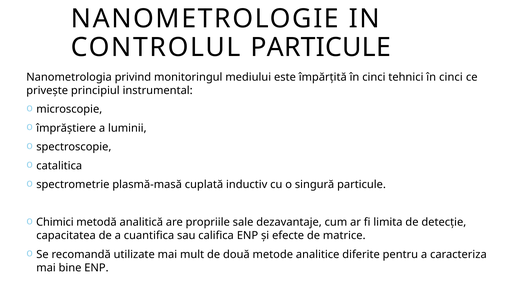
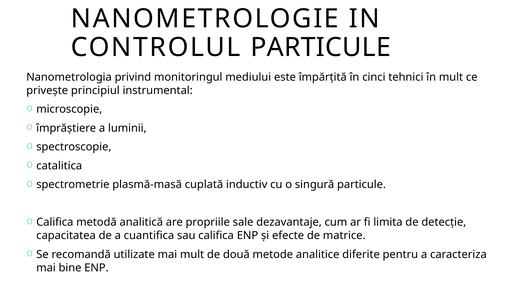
tehnici în cinci: cinci -> mult (451, 77)
o Chimici: Chimici -> Califica (55, 223)
